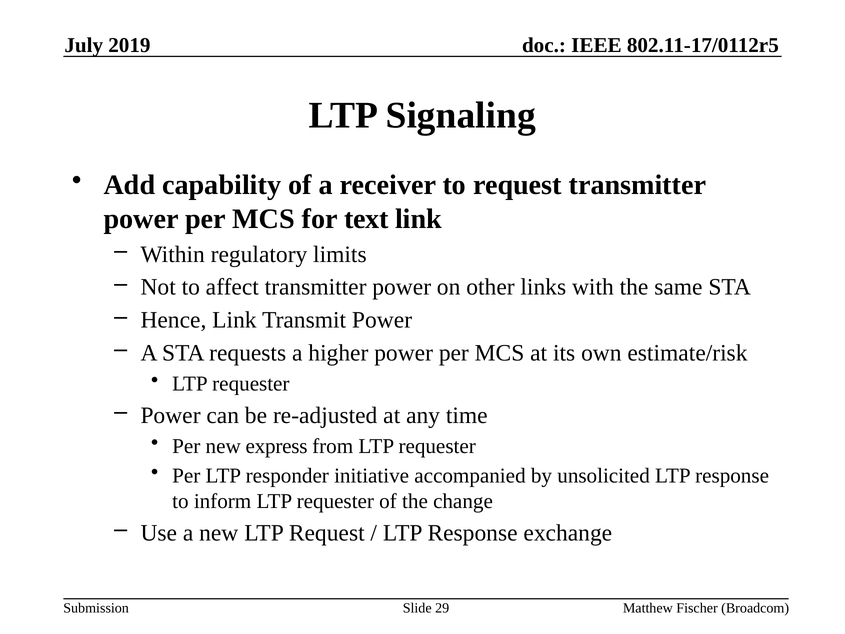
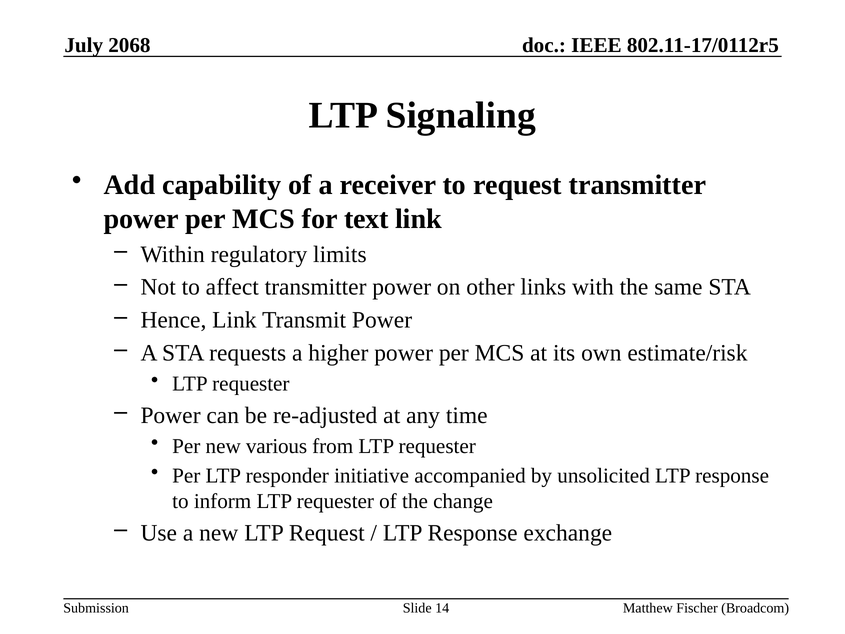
2019: 2019 -> 2068 (129, 45)
express: express -> various (277, 446)
29: 29 -> 14 (442, 608)
